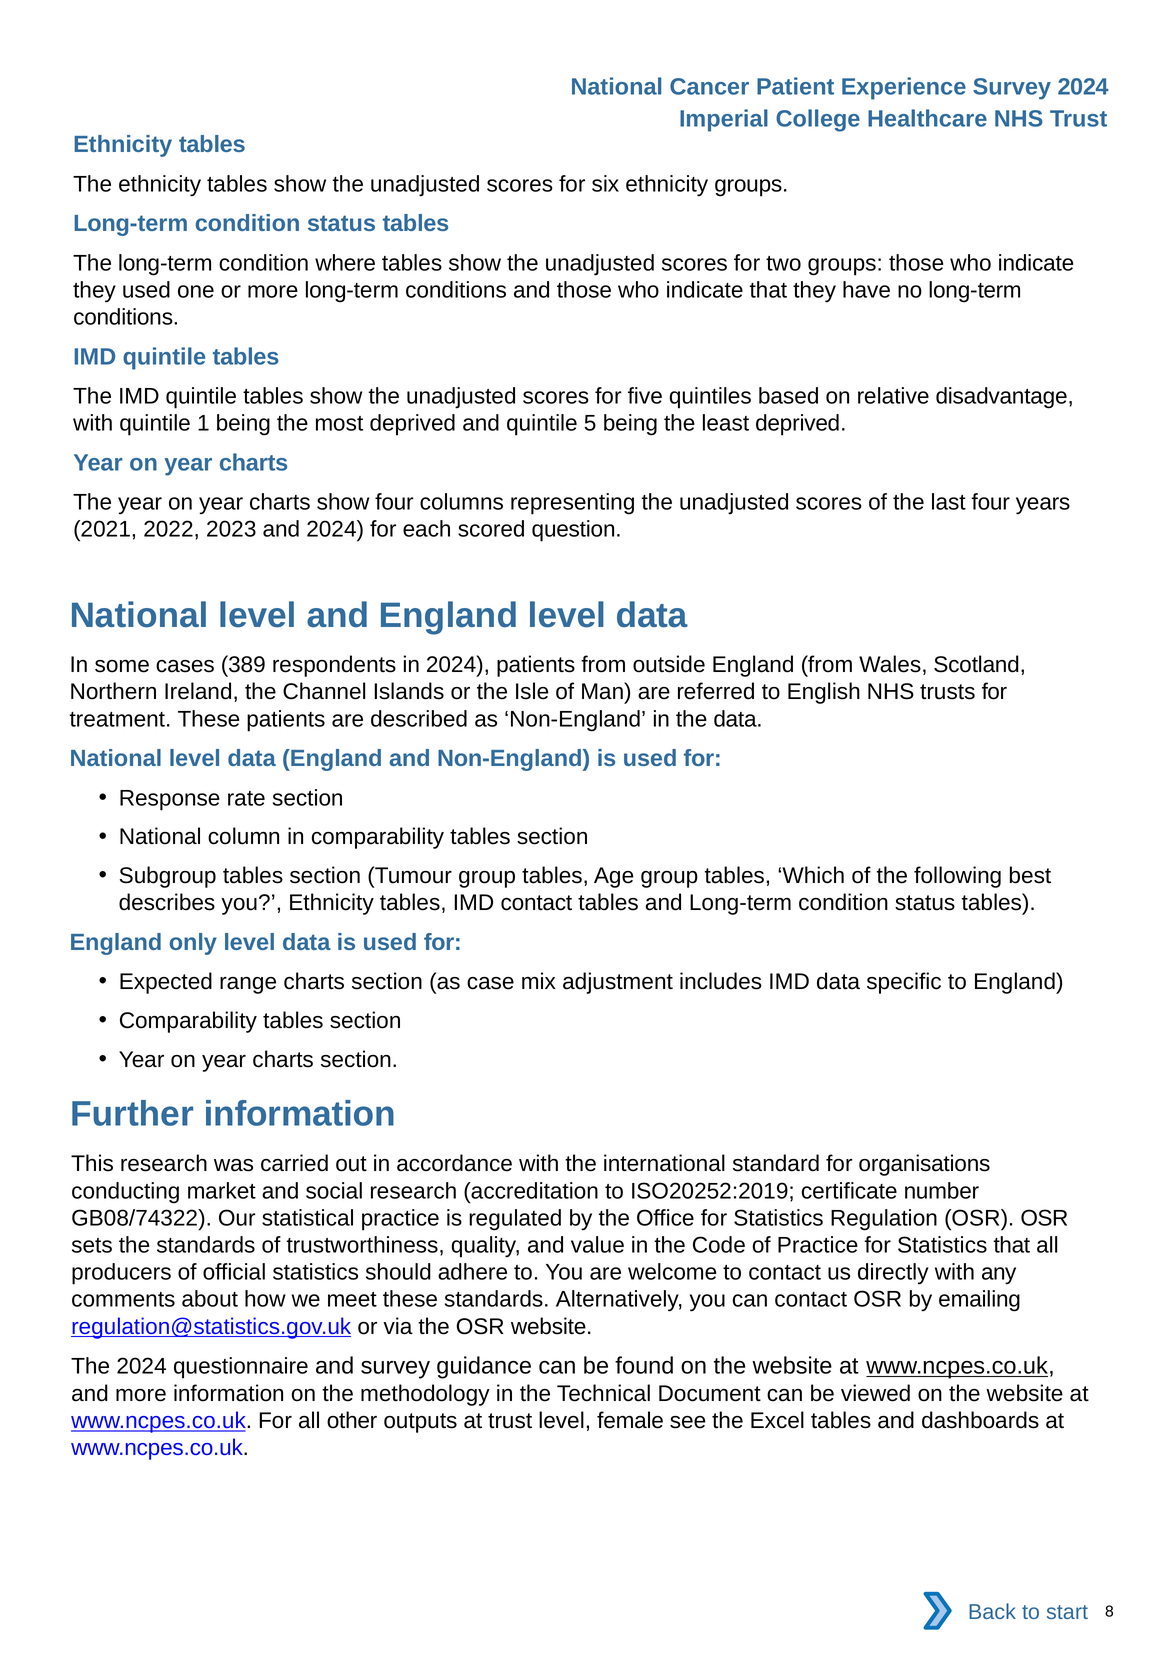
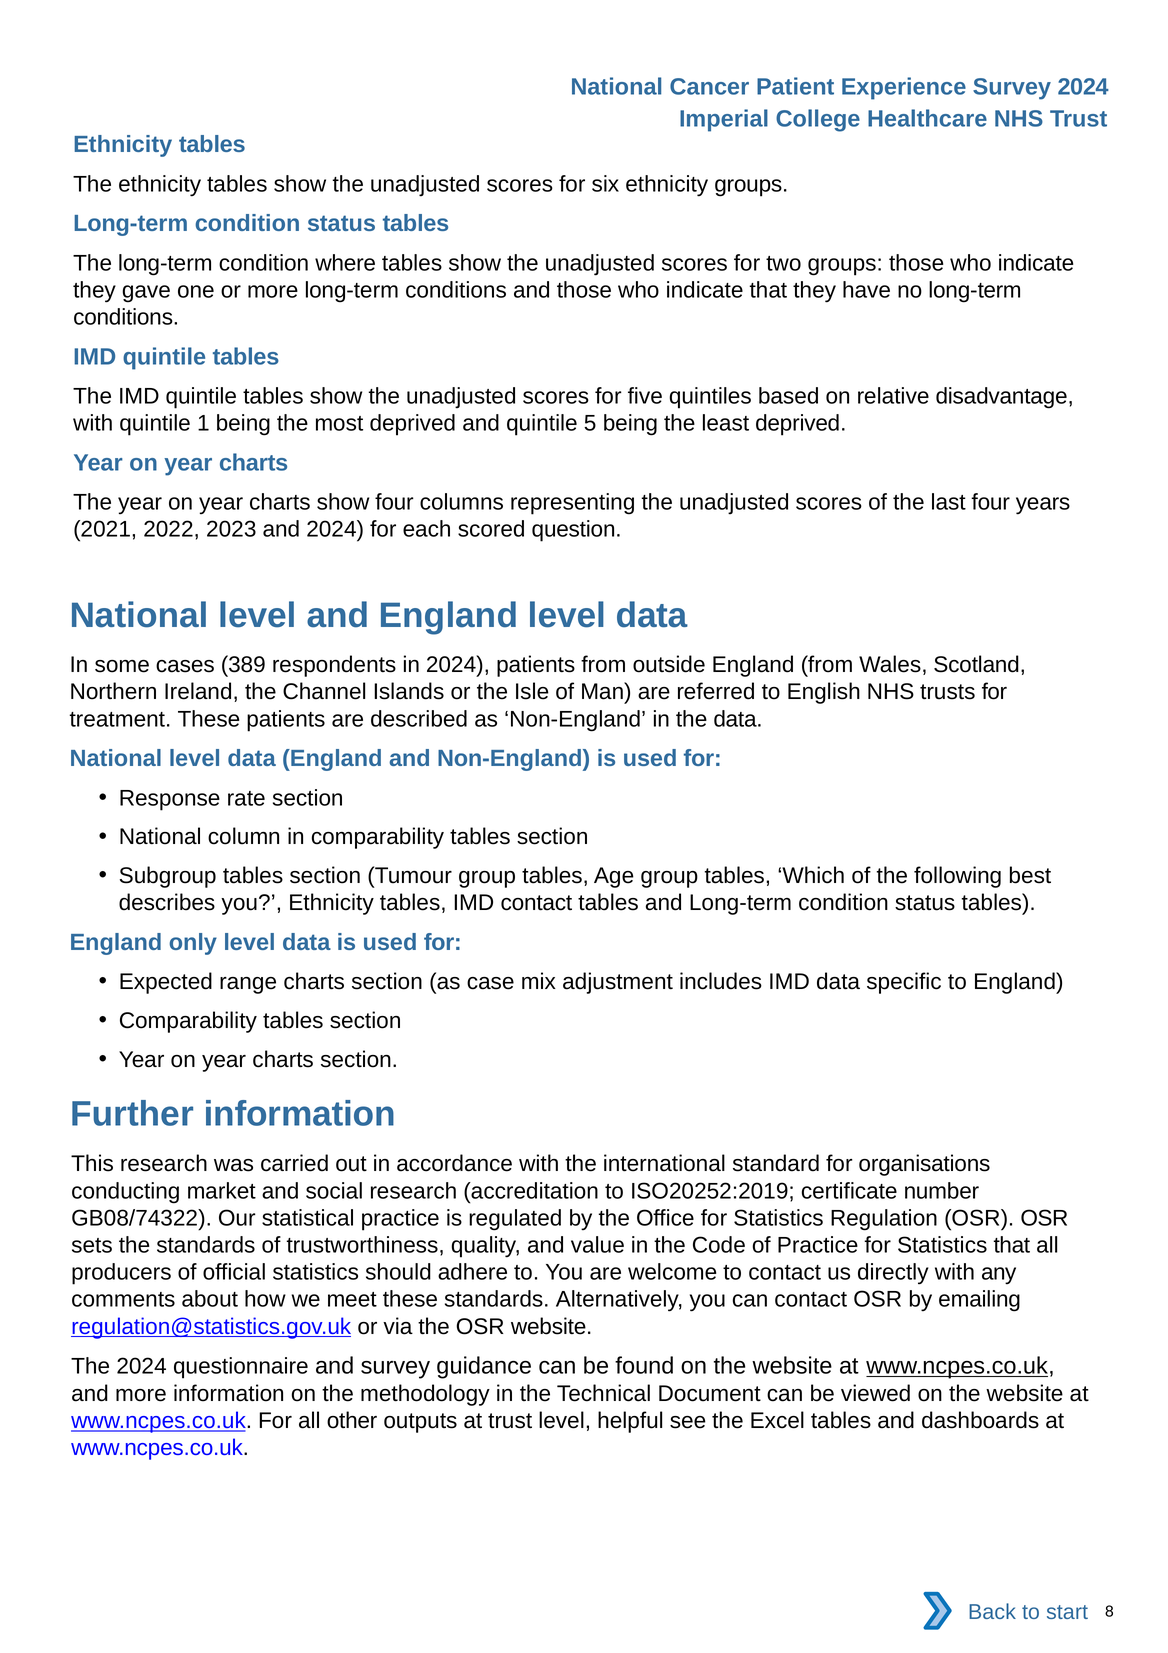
they used: used -> gave (146, 290)
female: female -> helpful (630, 1421)
